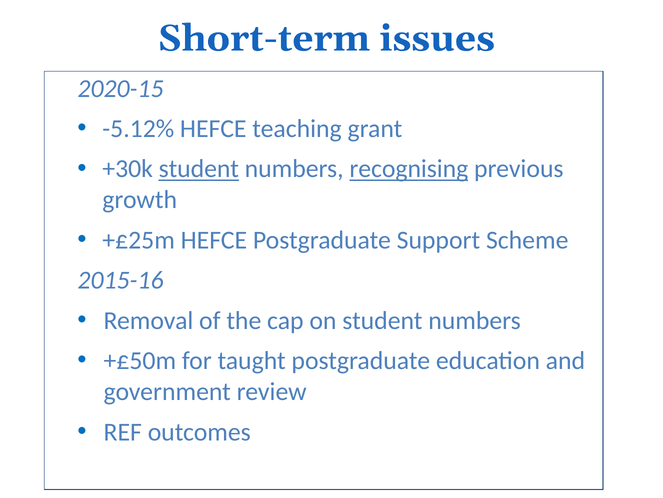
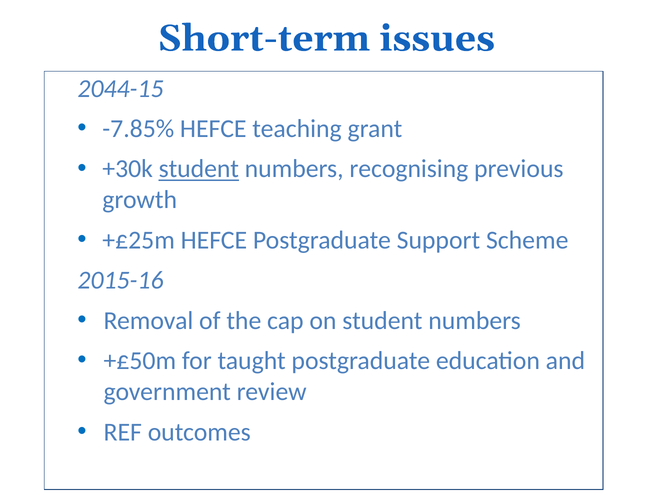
2020-15: 2020-15 -> 2044-15 (121, 88)
-5.12%: -5.12% -> -7.85% (138, 129)
recognising underline: present -> none (409, 169)
